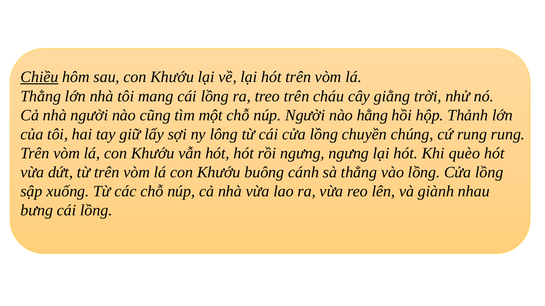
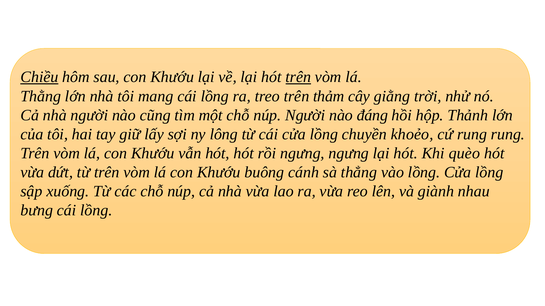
trên underline: none -> present (298, 77)
cháu: cháu -> thảm (329, 96)
hằng: hằng -> đáng (372, 115)
chúng: chúng -> khoẻo (412, 134)
